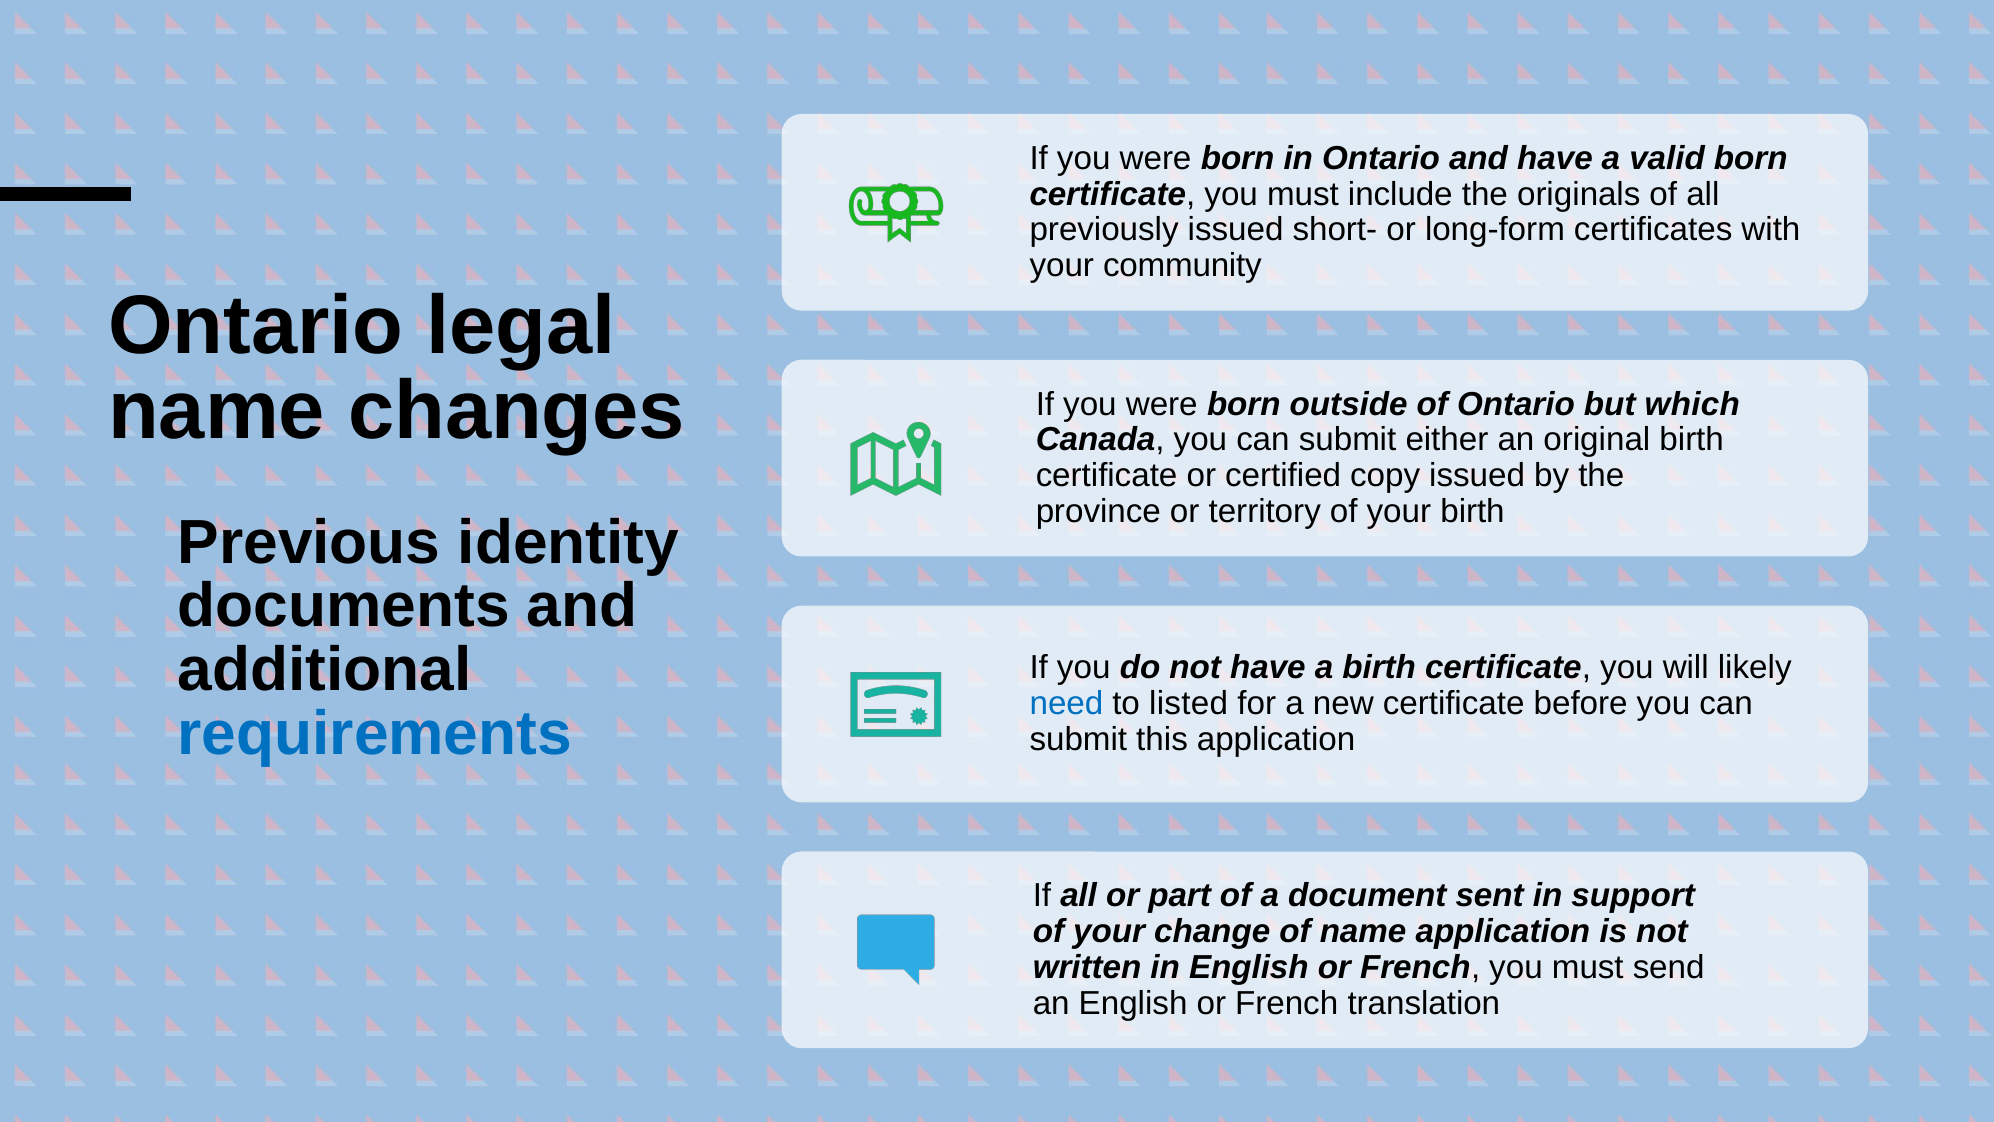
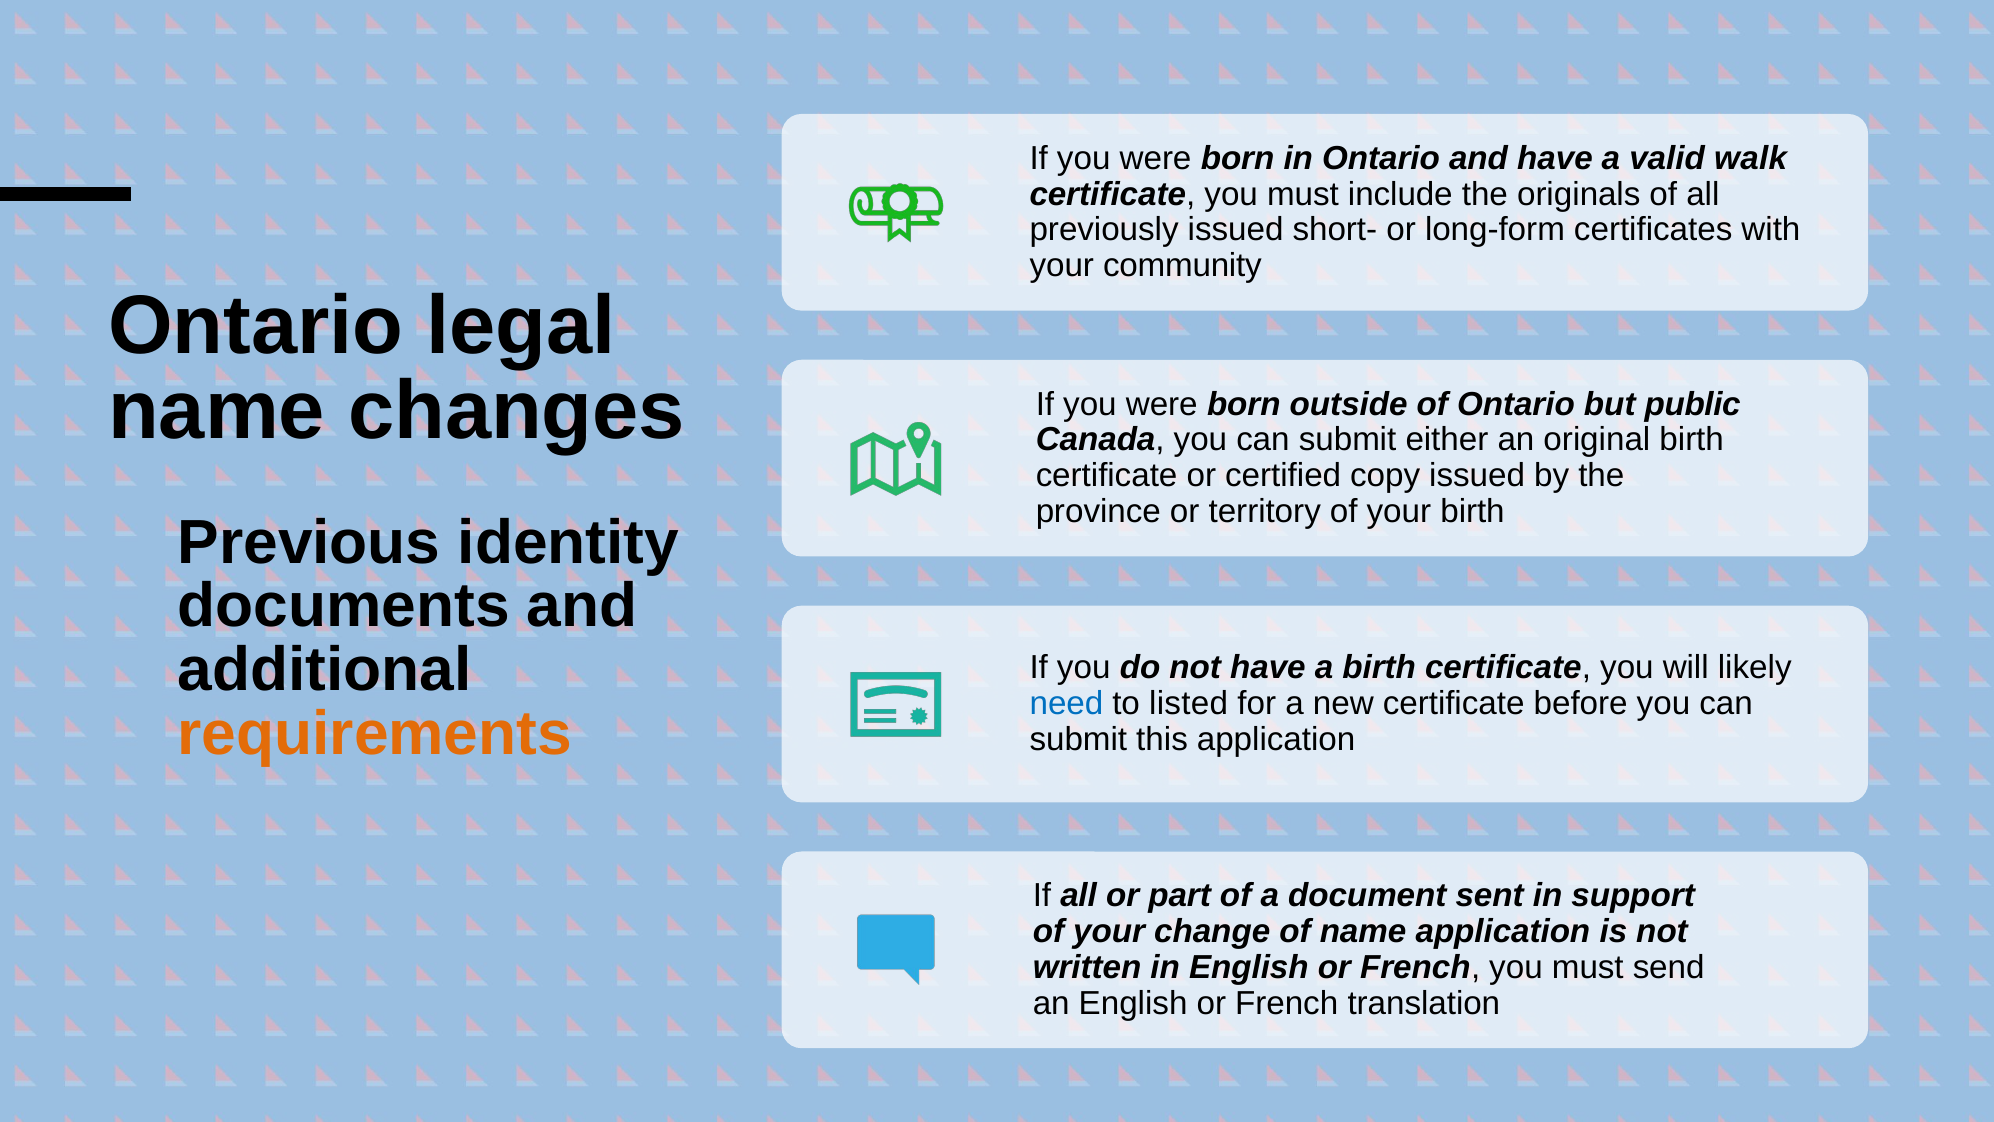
valid born: born -> walk (1751, 158)
which: which -> public (1693, 404)
requirements colour: blue -> orange (375, 733)
